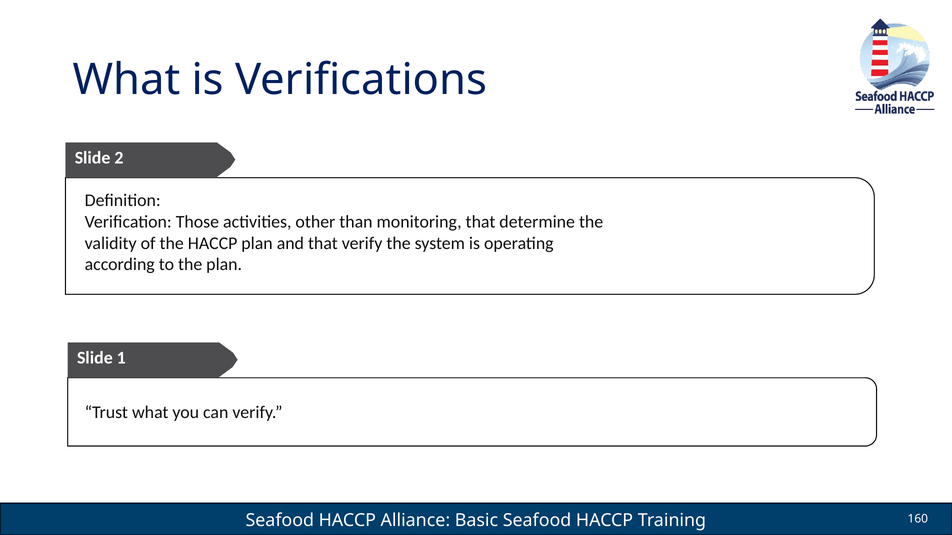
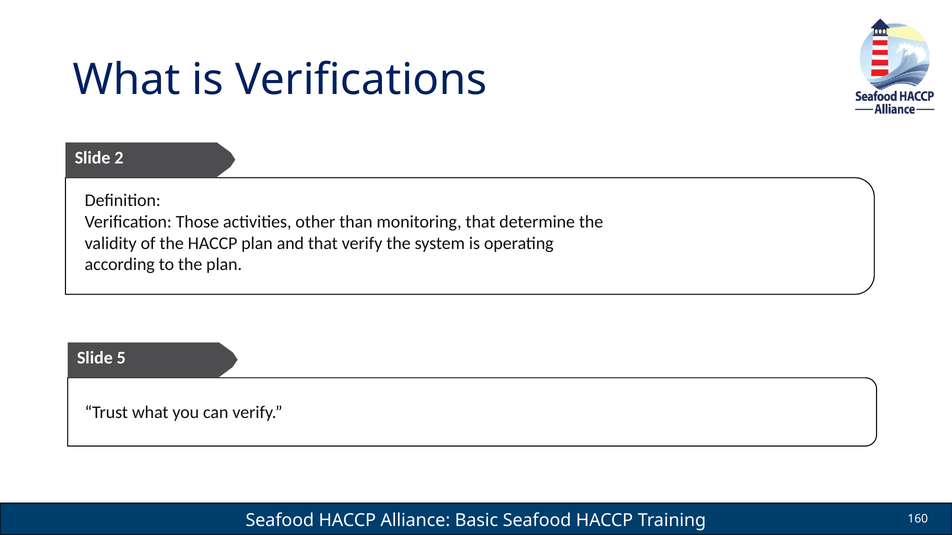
1: 1 -> 5 (121, 358)
